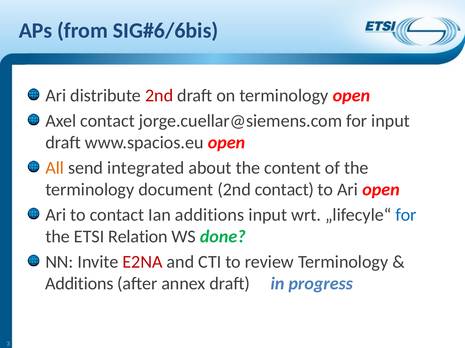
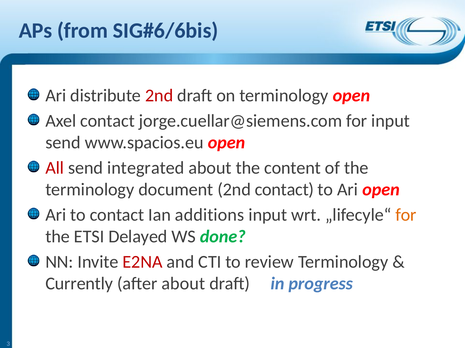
draft: draft -> send (63, 143)
All colour: orange -> red (55, 168)
for colour: blue -> orange (406, 215)
Relation: Relation -> Delayed (138, 237)
Additions: Additions -> Currently (79, 284)
after annex: annex -> about (183, 284)
